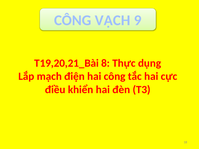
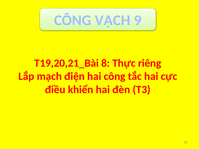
dụng: dụng -> riêng (150, 63)
